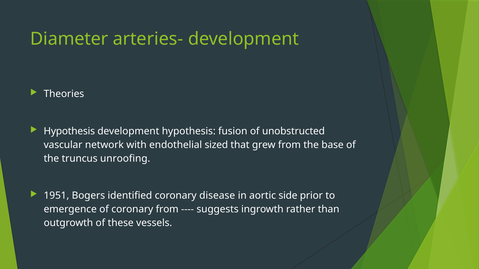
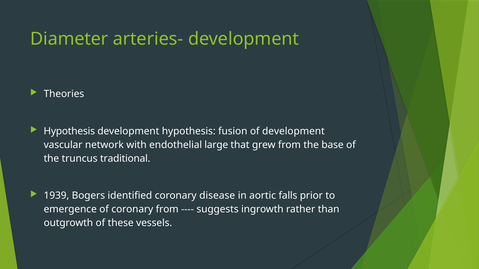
of unobstructed: unobstructed -> development (293, 131)
sized: sized -> large (216, 145)
unroofing: unroofing -> traditional (125, 159)
1951: 1951 -> 1939 (56, 196)
side: side -> falls (288, 196)
